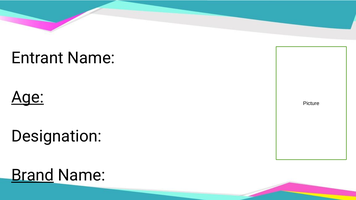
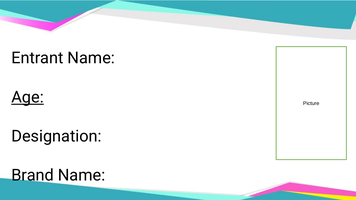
Brand underline: present -> none (33, 176)
